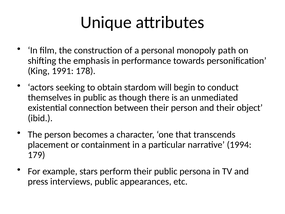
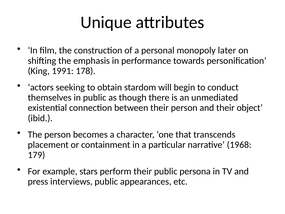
path: path -> later (227, 50)
1994: 1994 -> 1968 (239, 145)
